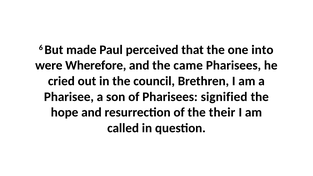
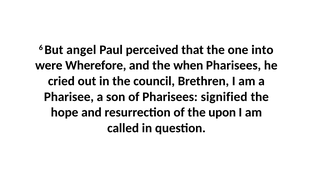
made: made -> angel (81, 50)
came: came -> when (188, 65)
their: their -> upon (222, 112)
